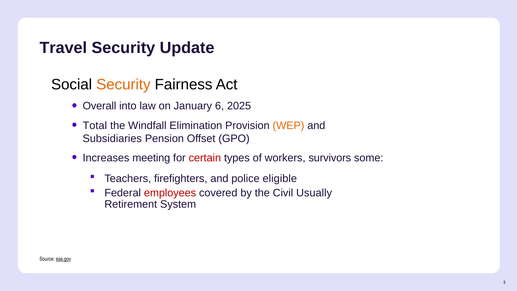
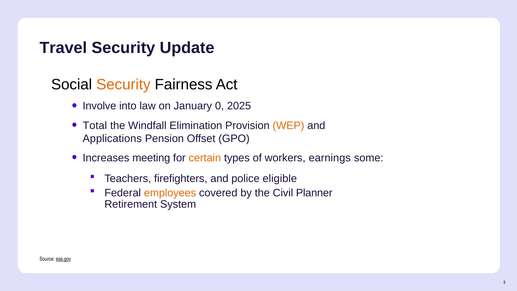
Overall: Overall -> Involve (99, 106)
6: 6 -> 0 (220, 106)
Subsidiaries: Subsidiaries -> Applications (112, 138)
certain colour: red -> orange (205, 158)
survivors: survivors -> earnings (330, 158)
employees colour: red -> orange (170, 193)
Usually: Usually -> Planner (314, 193)
